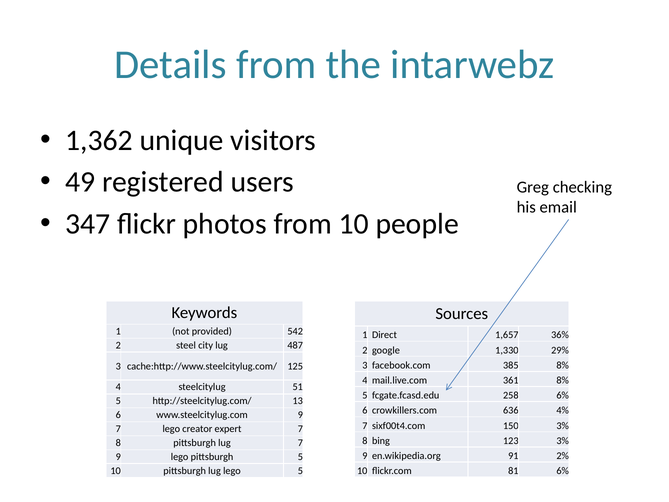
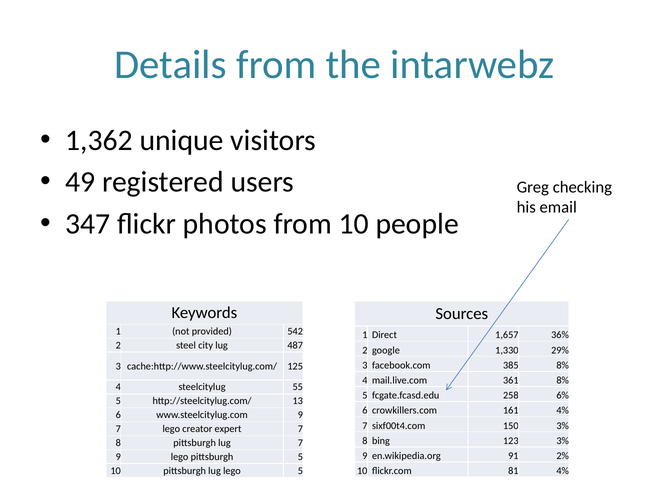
51: 51 -> 55 (298, 387)
636: 636 -> 161 (511, 410)
81 6%: 6% -> 4% (563, 471)
